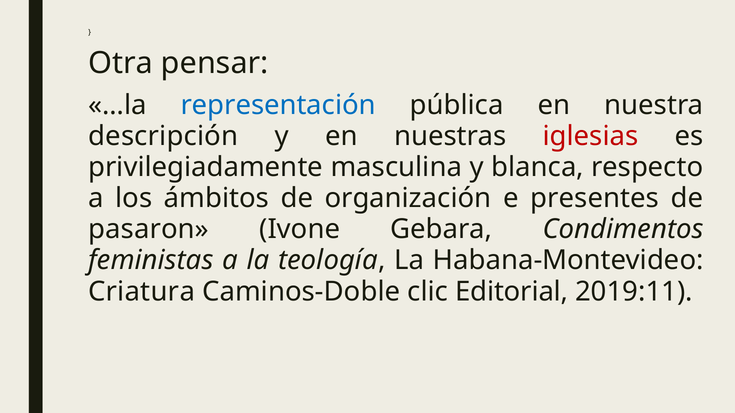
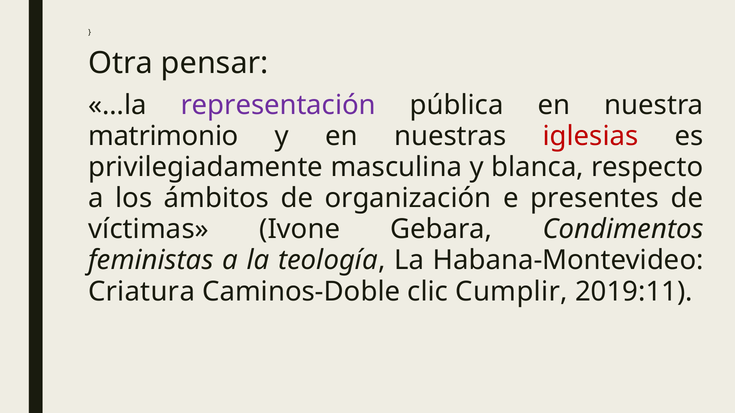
representación colour: blue -> purple (278, 105)
descripción: descripción -> matrimonio (163, 136)
pasaron: pasaron -> víctimas (149, 230)
Editorial: Editorial -> Cumplir (512, 292)
